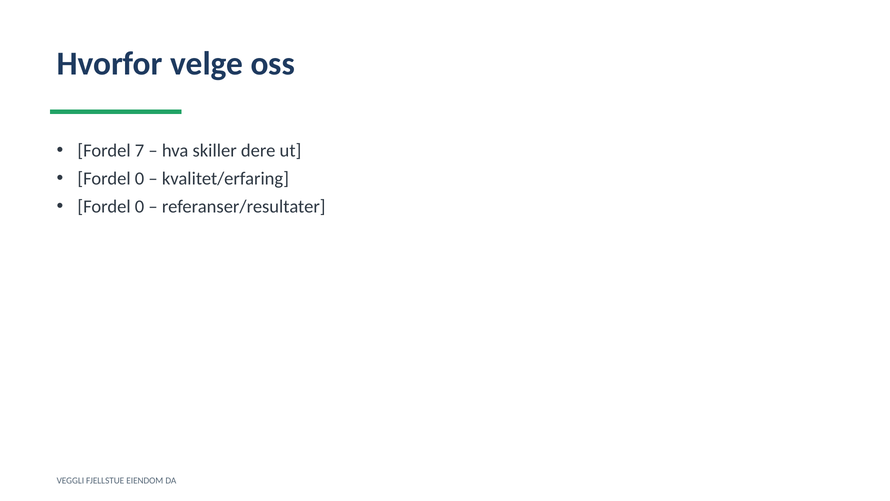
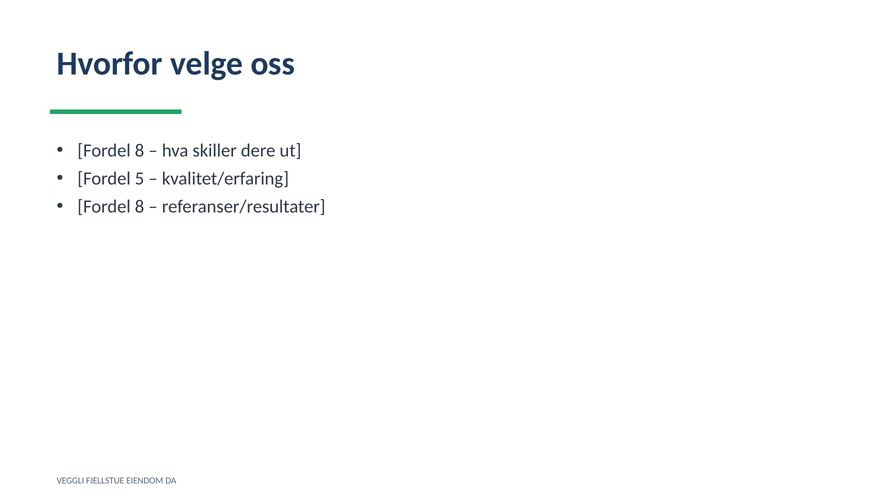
7: 7 -> 8 (140, 151)
0: 0 -> 5 (140, 179)
0: 0 -> 8 (140, 206)
